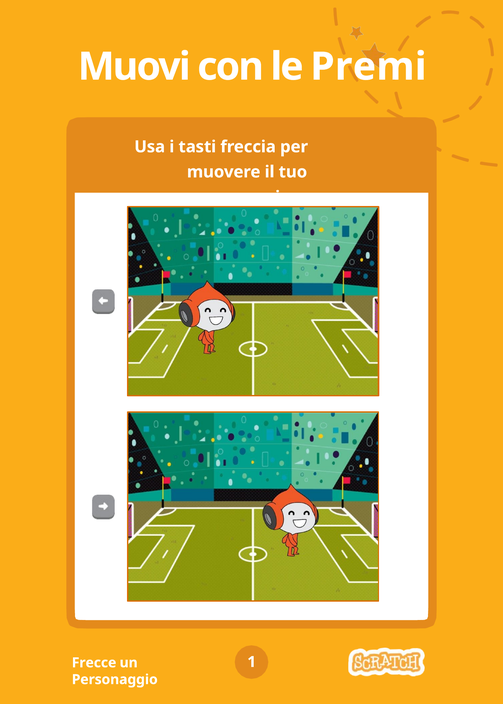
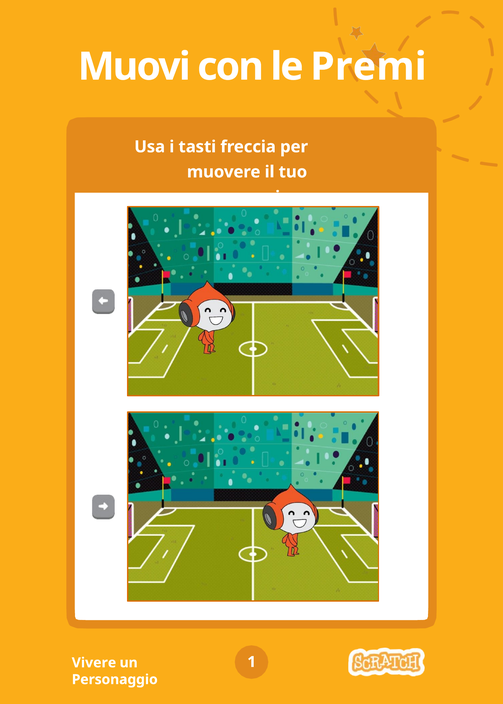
Frecce: Frecce -> Vivere (94, 663)
